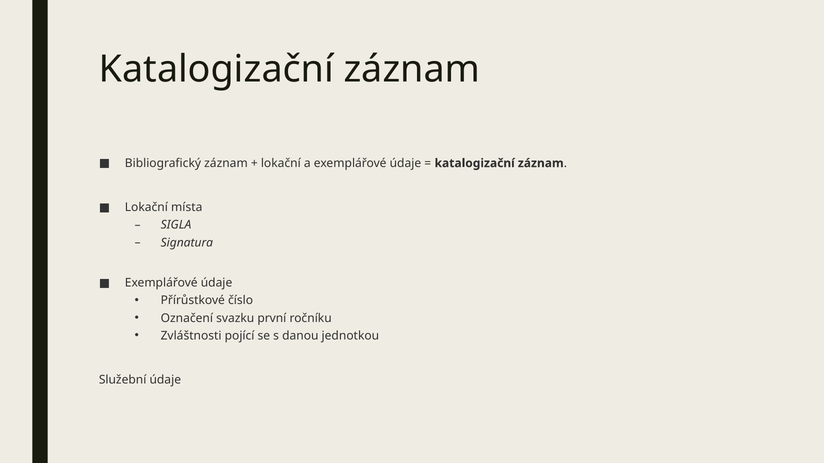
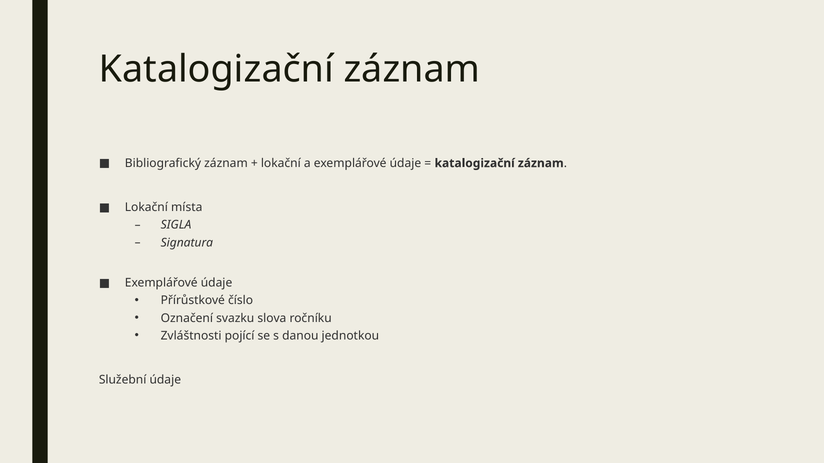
první: první -> slova (272, 318)
